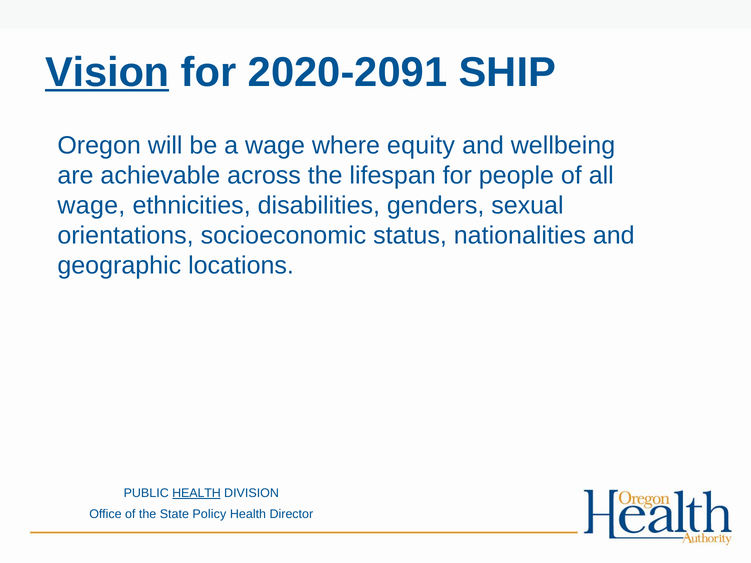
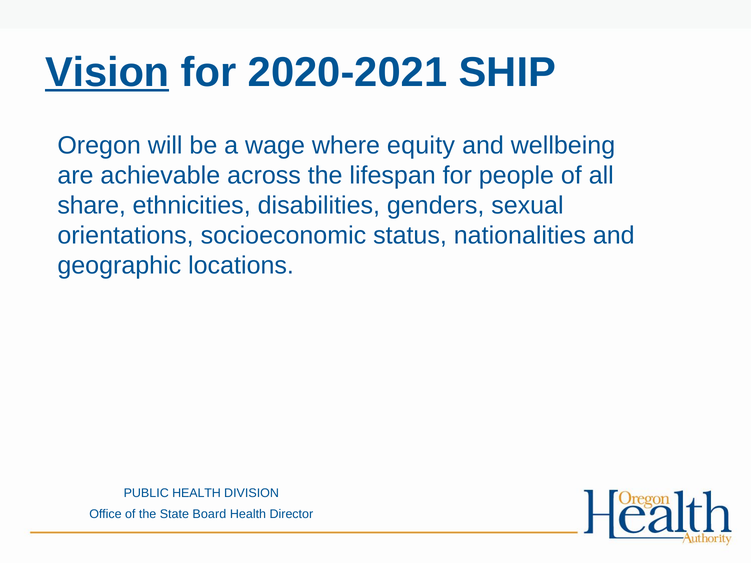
2020-2091: 2020-2091 -> 2020-2021 (348, 72)
wage: wage -> share (92, 206)
HEALTH underline: present -> none (197, 493)
Policy: Policy -> Board (209, 515)
